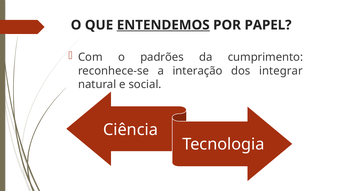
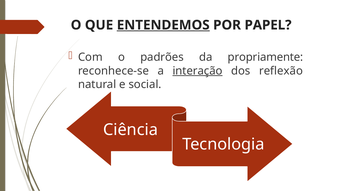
cumprimento: cumprimento -> propriamente (265, 57)
interação underline: none -> present (198, 71)
integrar: integrar -> reflexão (281, 71)
